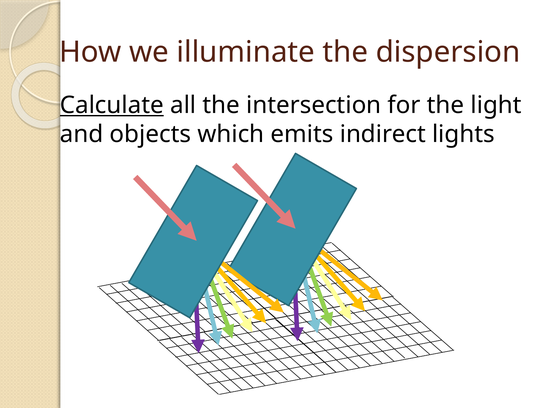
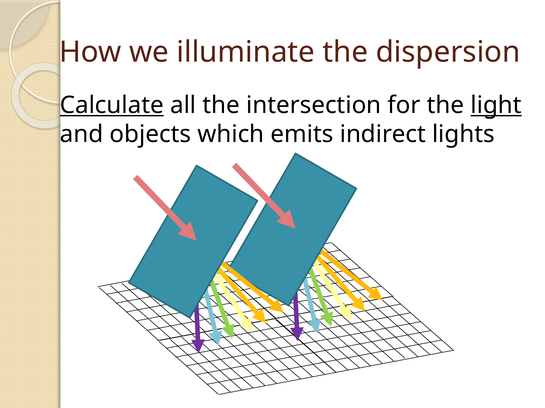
light underline: none -> present (496, 105)
